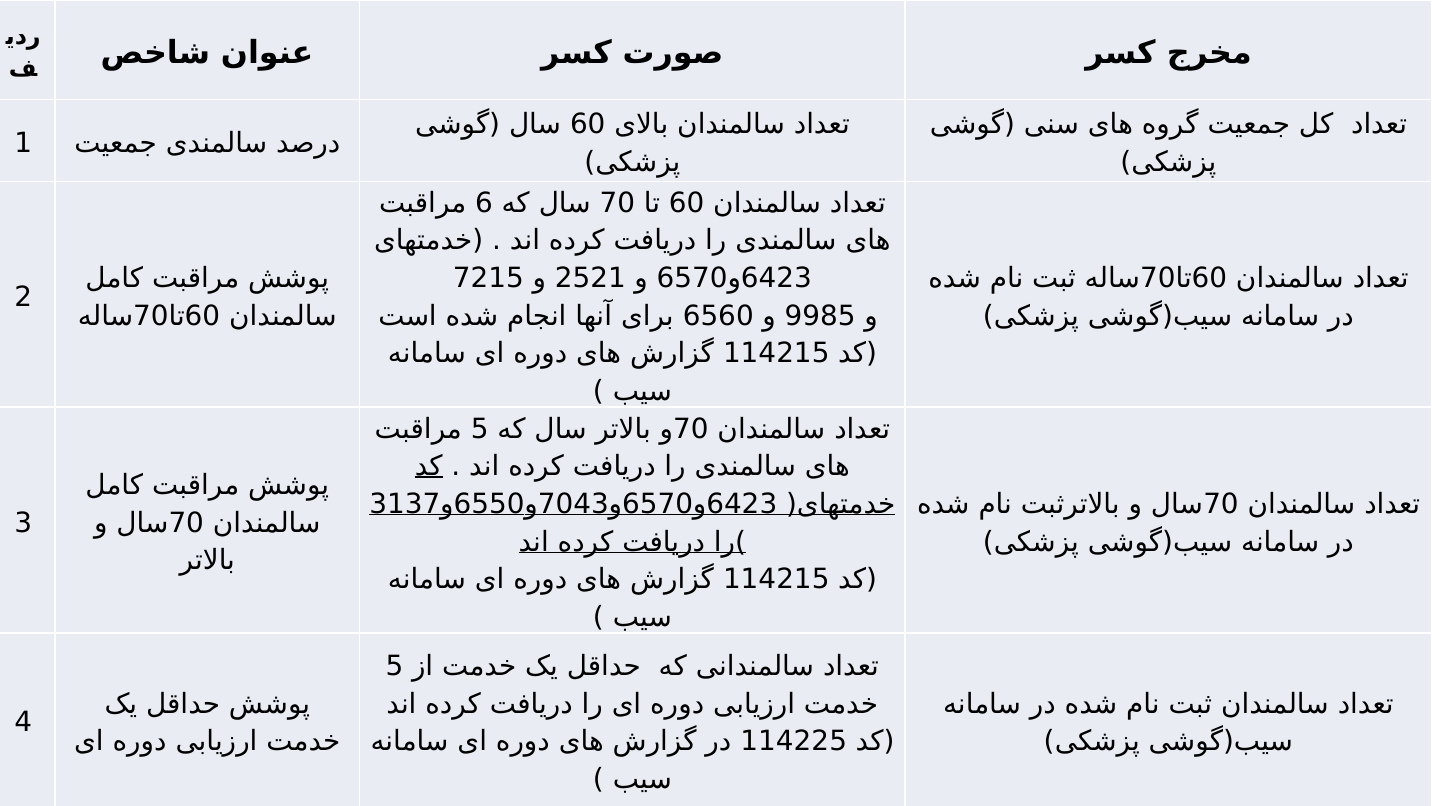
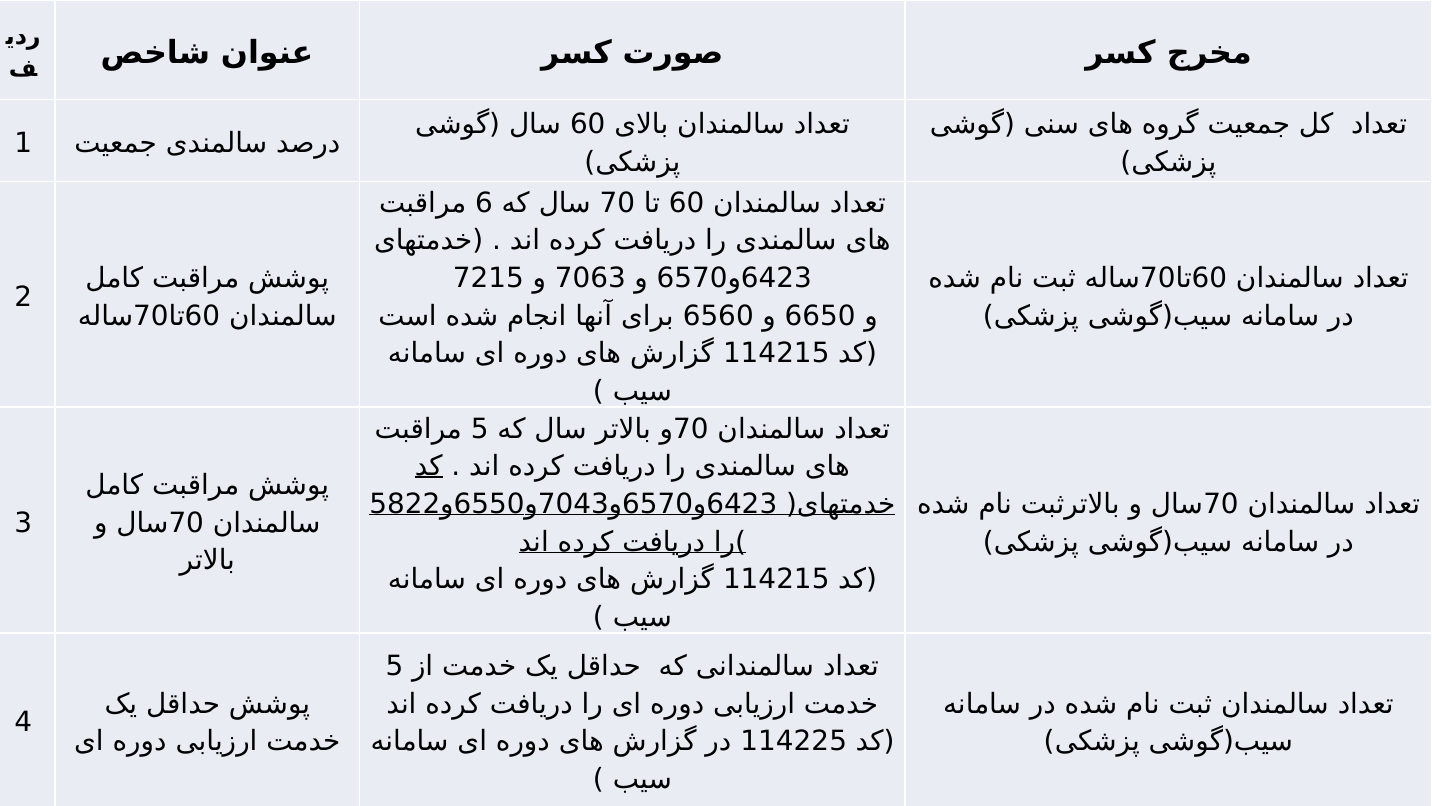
2521: 2521 -> 7063 (590, 278)
9985: 9985 -> 6650 (820, 316)
3137: 3137 -> 5822 (405, 504)
